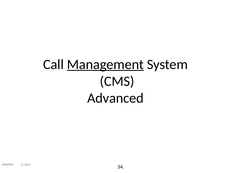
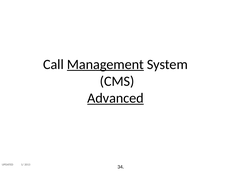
Advanced underline: none -> present (115, 98)
